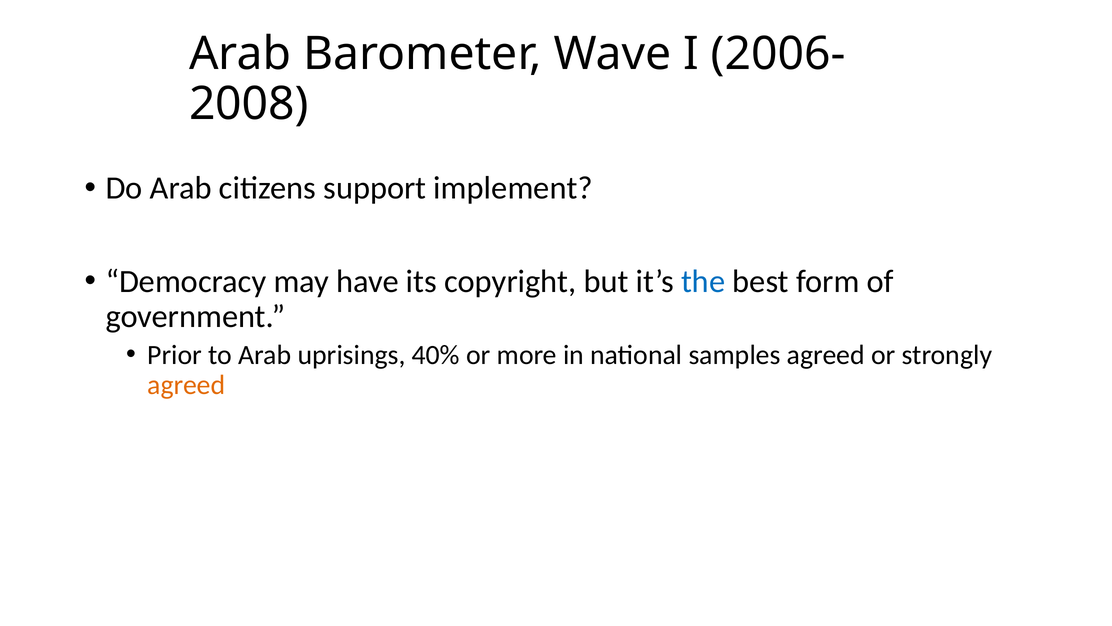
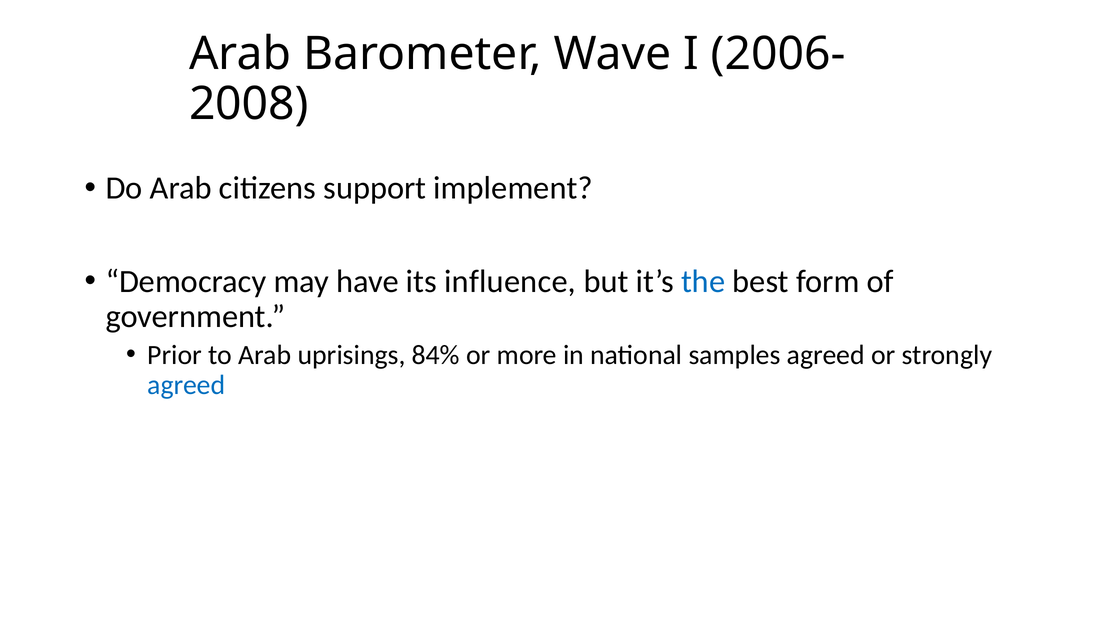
copyright: copyright -> influence (510, 281)
40%: 40% -> 84% (436, 355)
agreed colour: orange -> blue (186, 385)
